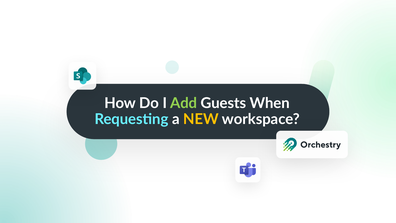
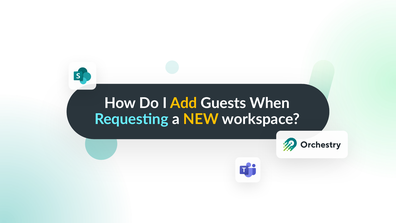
Add colour: light green -> yellow (184, 103)
